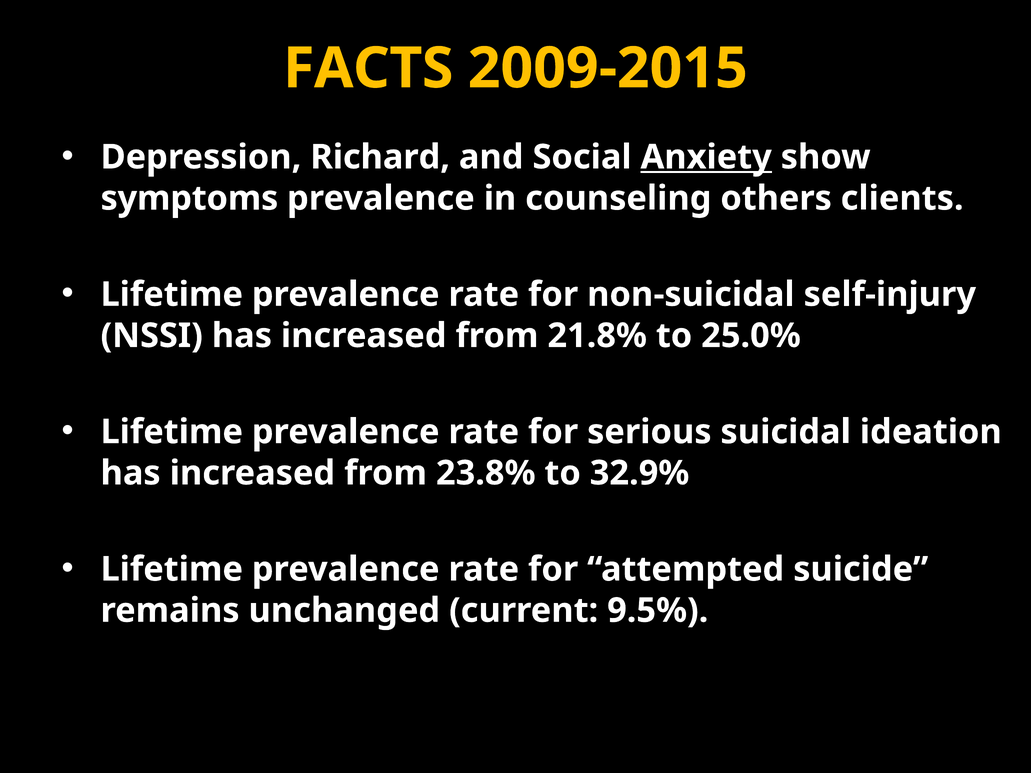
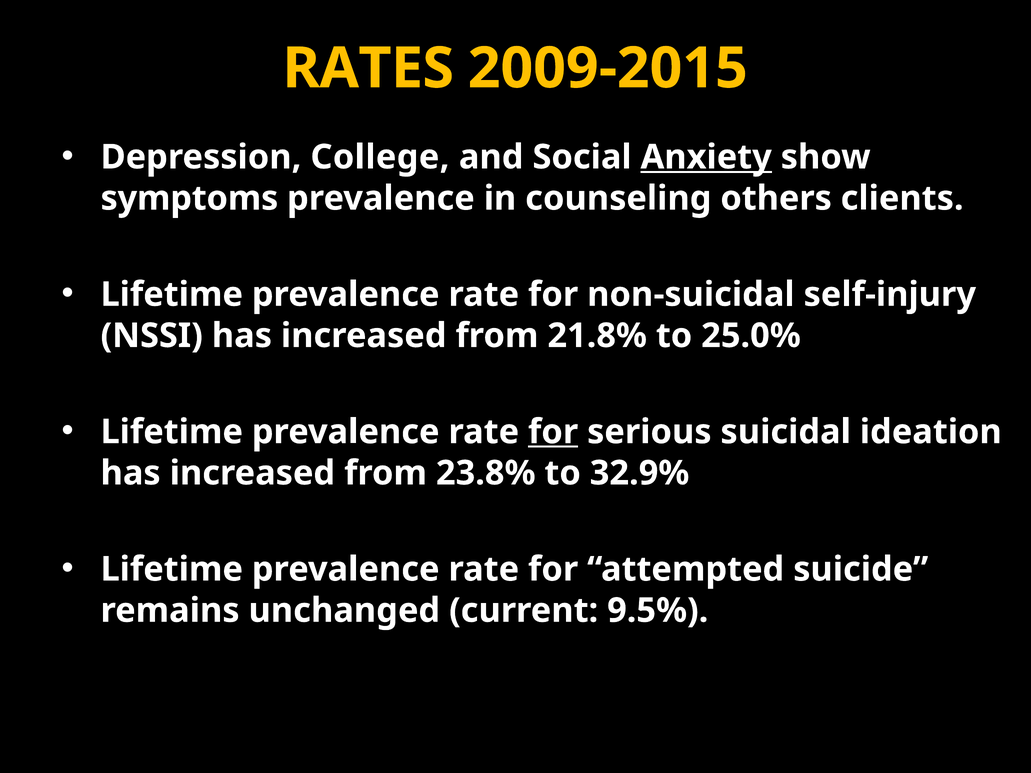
FACTS: FACTS -> RATES (368, 68)
Richard: Richard -> College (380, 157)
for underline: none -> present (553, 432)
